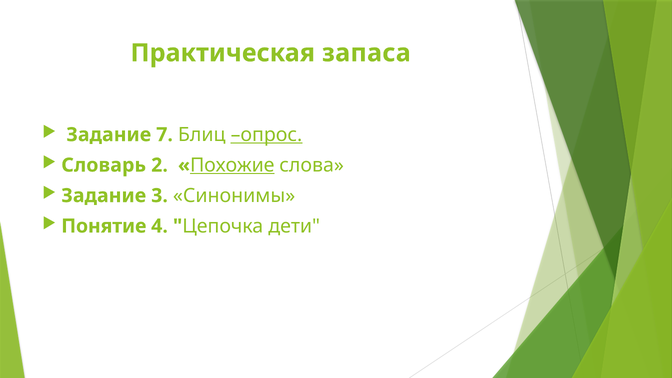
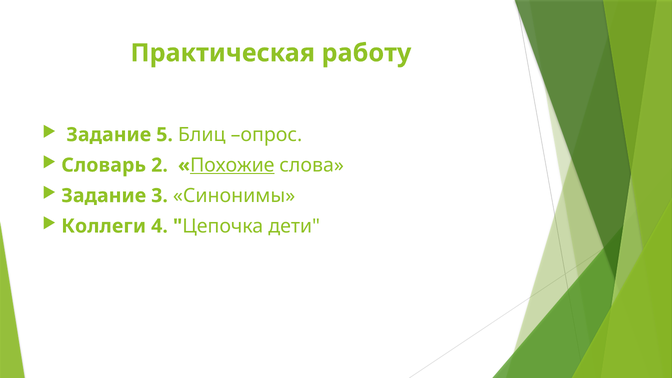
запаса: запаса -> работу (366, 53)
7: 7 -> 5 (165, 135)
опрос underline: present -> none (266, 135)
Понятие: Понятие -> Коллеги (104, 226)
